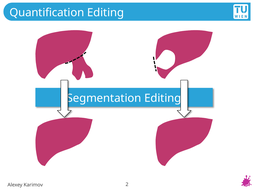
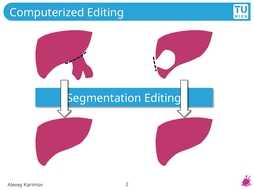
Quantification: Quantification -> Computerized (47, 13)
